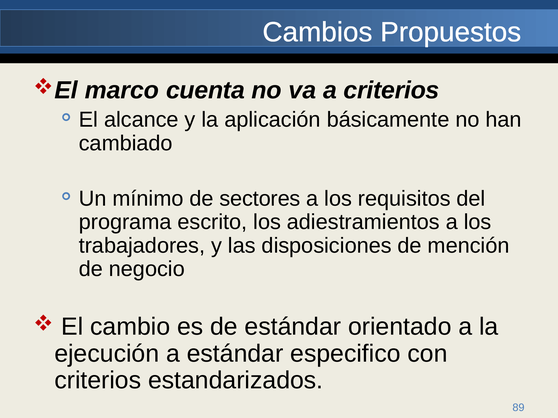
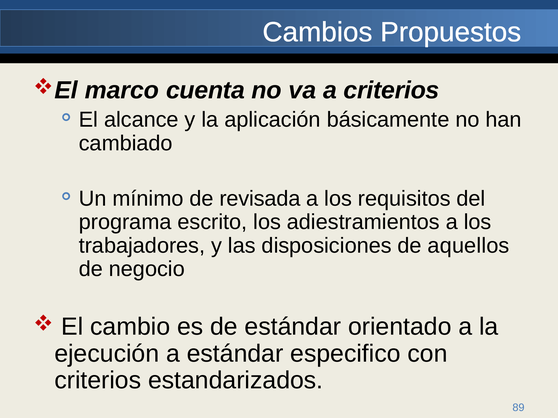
sectores: sectores -> revisada (260, 199)
mención: mención -> aquellos (469, 246)
